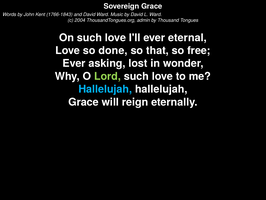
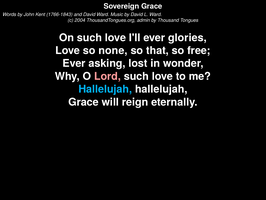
eternal: eternal -> glories (187, 38)
done: done -> none (113, 50)
Lord colour: light green -> pink (107, 76)
